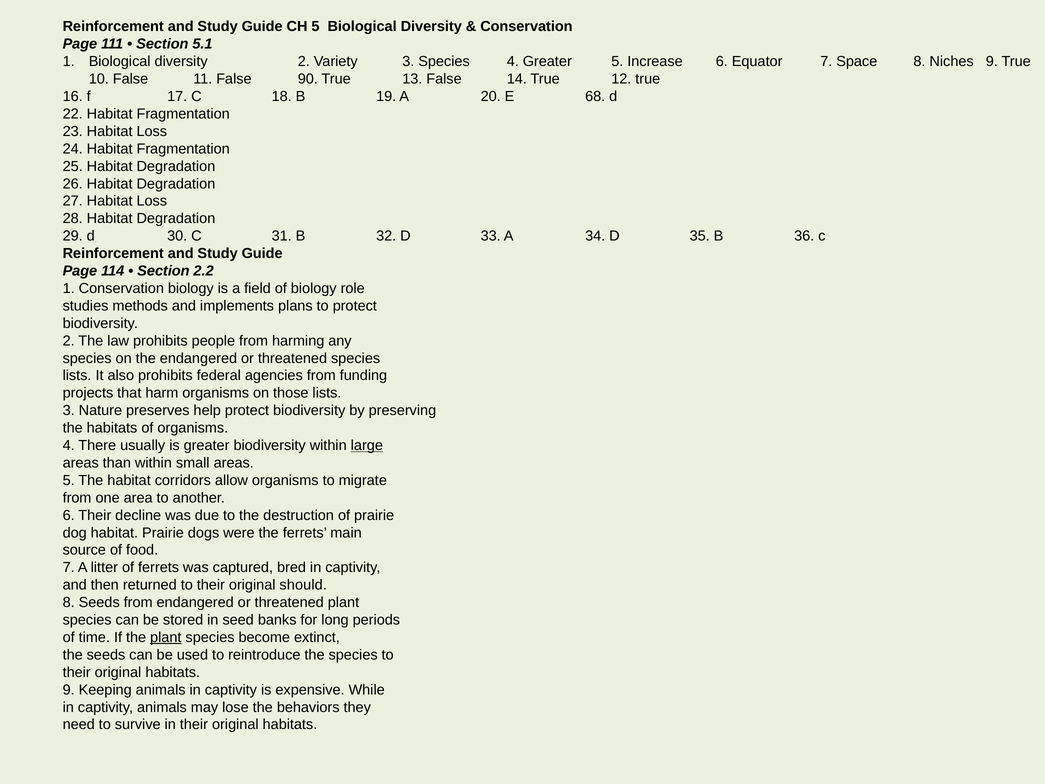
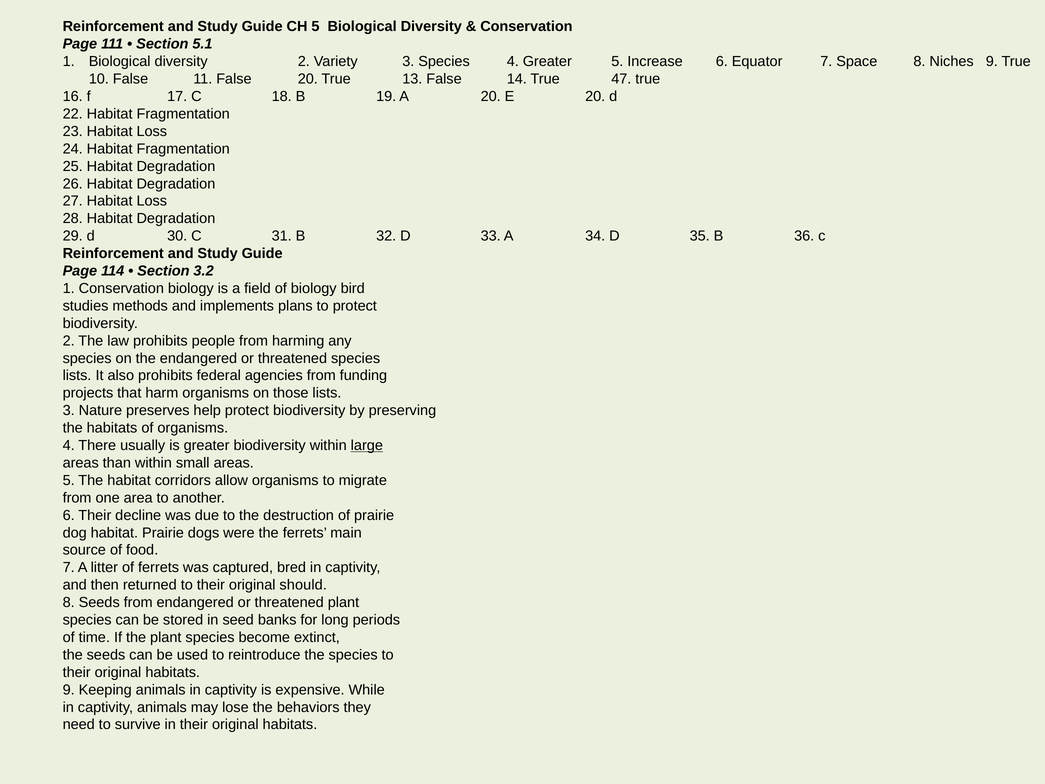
False 90: 90 -> 20 (308, 79)
12: 12 -> 47 (621, 79)
E 68: 68 -> 20 (595, 96)
2.2: 2.2 -> 3.2 (204, 271)
role: role -> bird (353, 288)
plant underline: present -> none (166, 637)
